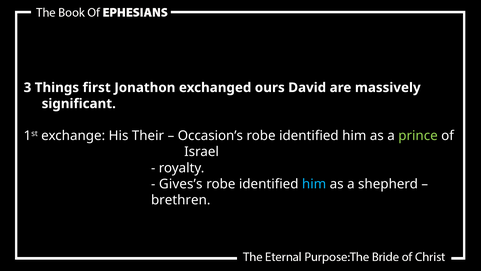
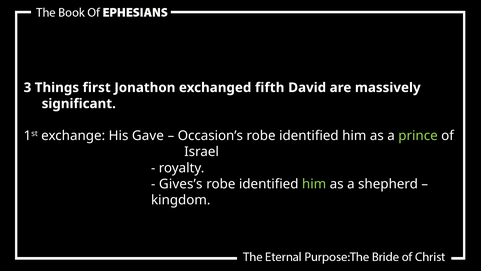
ours: ours -> fifth (270, 87)
Their: Their -> Gave (148, 136)
him colour: light blue -> light green (314, 184)
brethren: brethren -> kingdom (181, 200)
